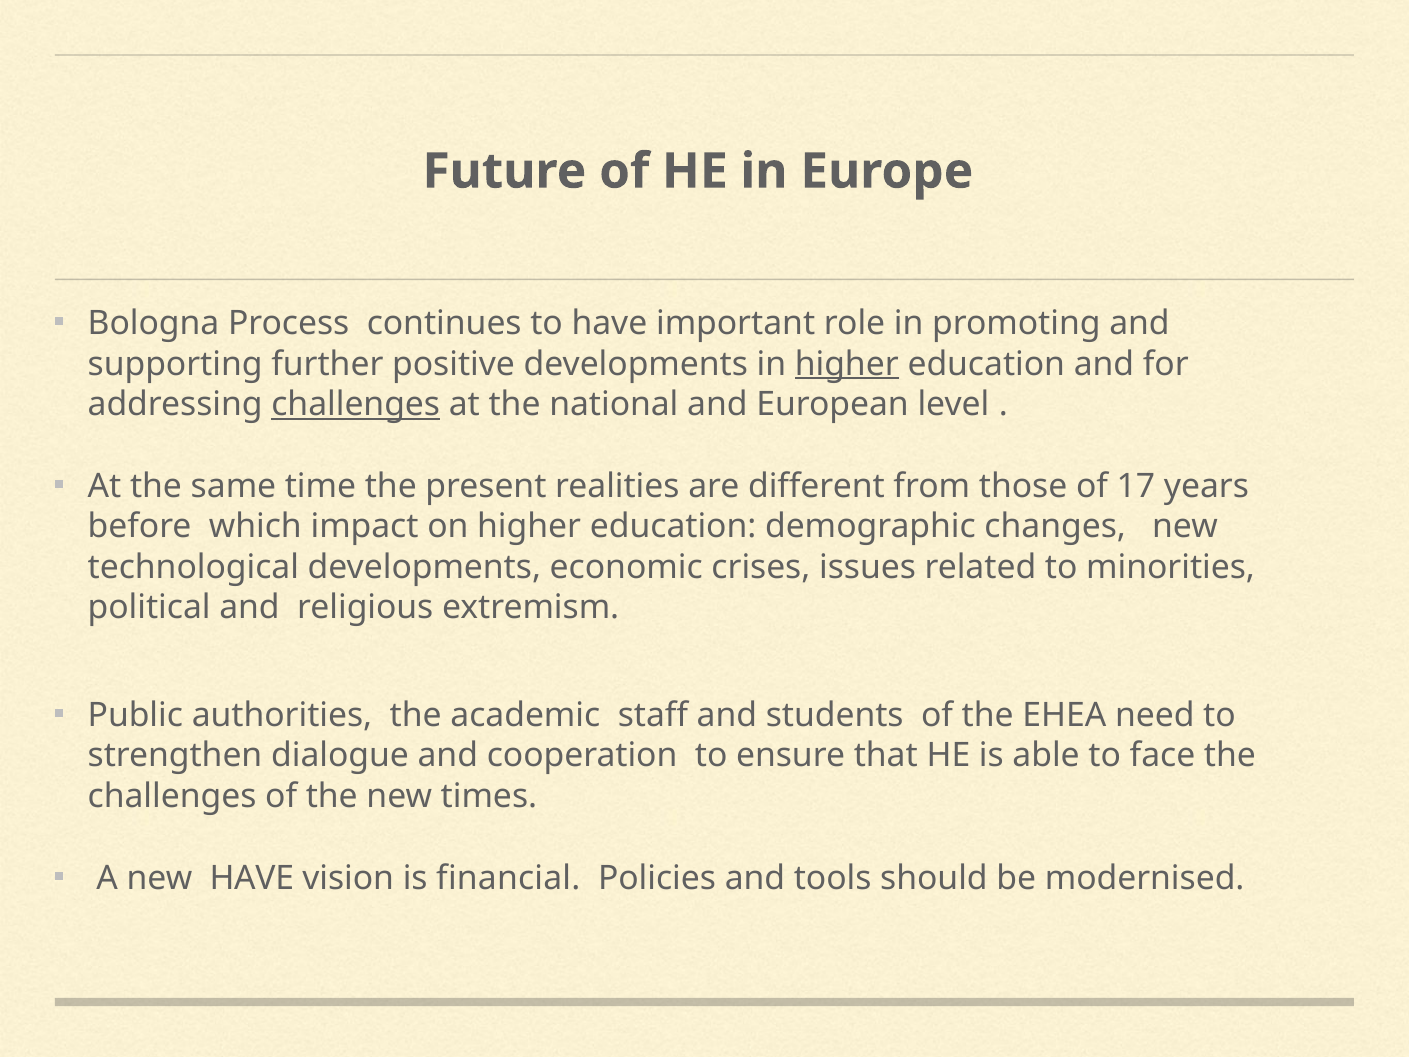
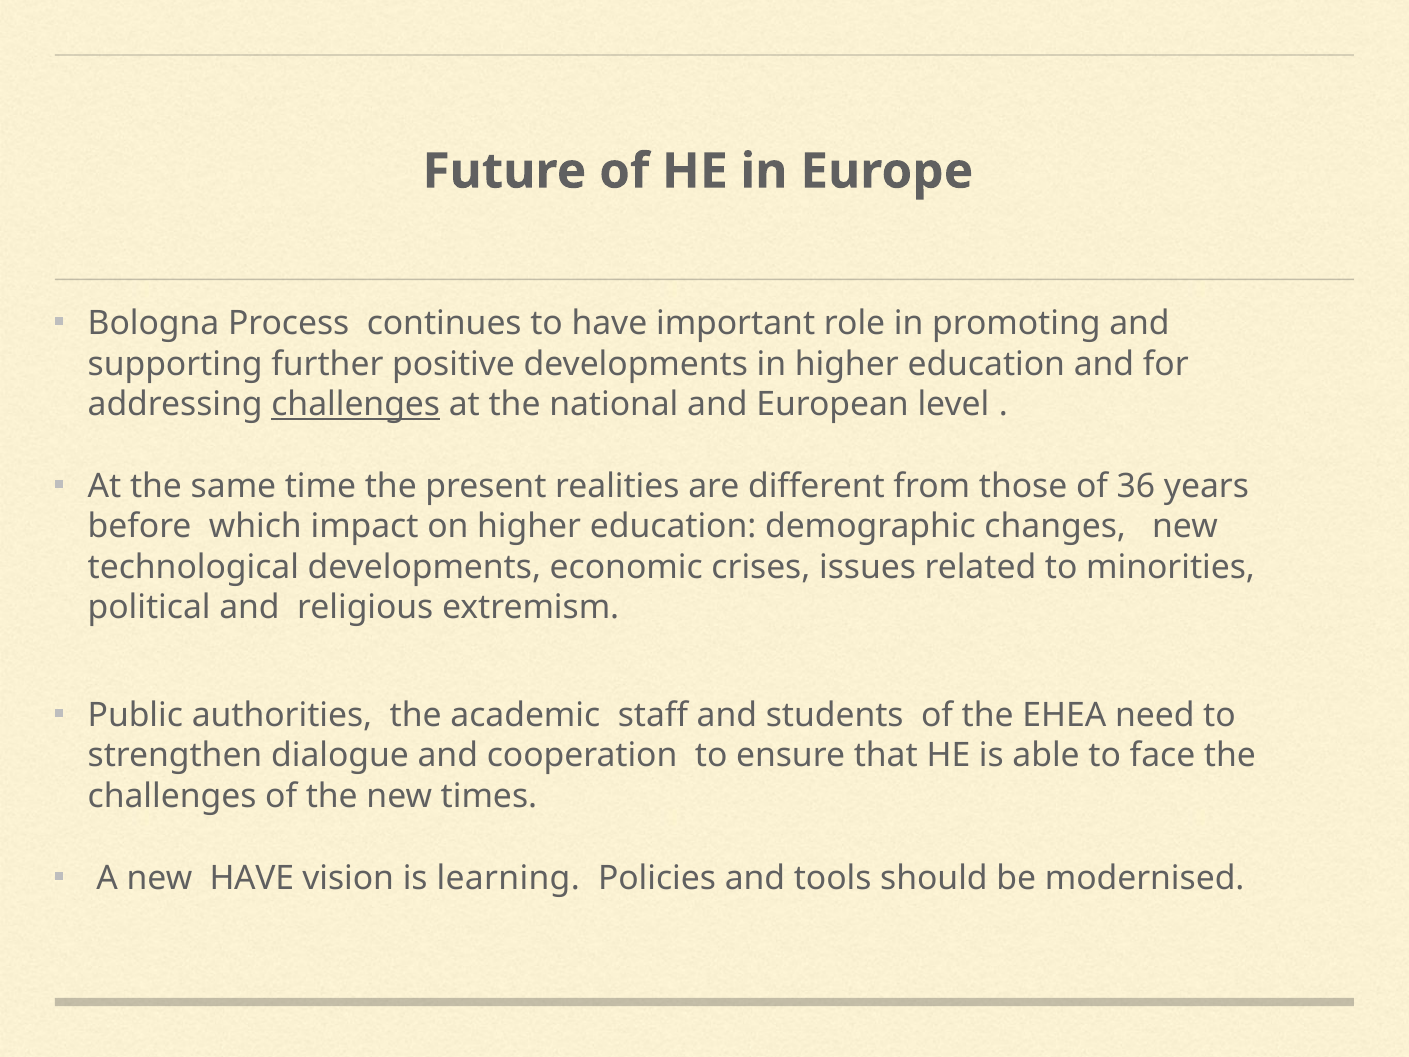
higher underline: present -> none (847, 364)
17: 17 -> 36 (1136, 486)
financial: financial -> learning (508, 878)
